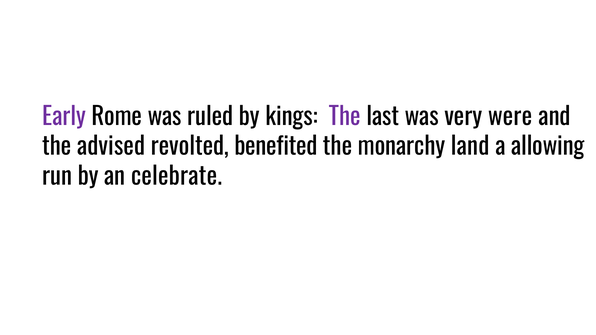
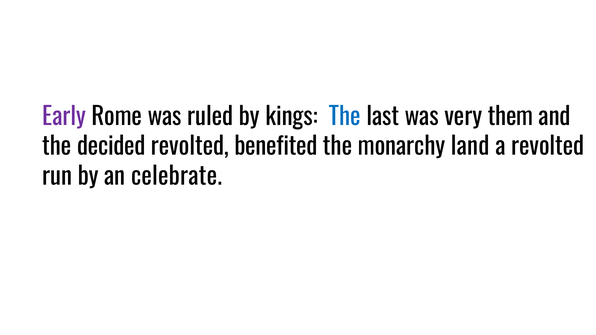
The colour: purple -> blue (345, 117)
were: were -> them (510, 117)
advised: advised -> decided (111, 147)
a allowing: allowing -> revolted (548, 147)
